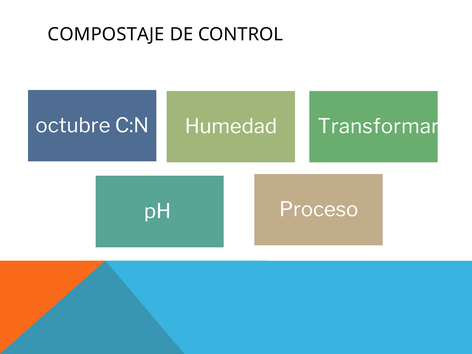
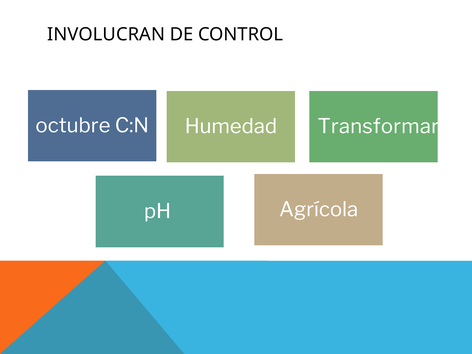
COMPOSTAJE: COMPOSTAJE -> INVOLUCRAN (106, 34)
Proceso: Proceso -> Agrícola (319, 210)
